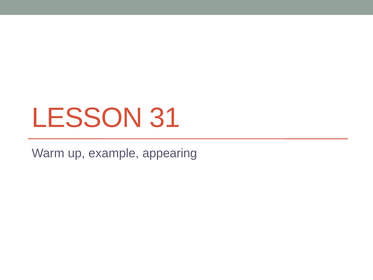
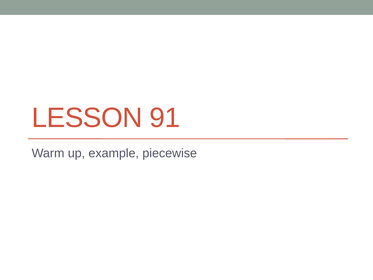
31: 31 -> 91 (165, 118)
appearing: appearing -> piecewise (170, 153)
